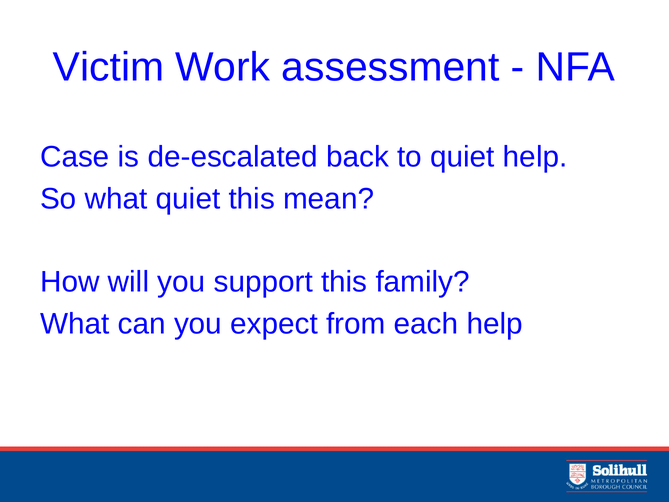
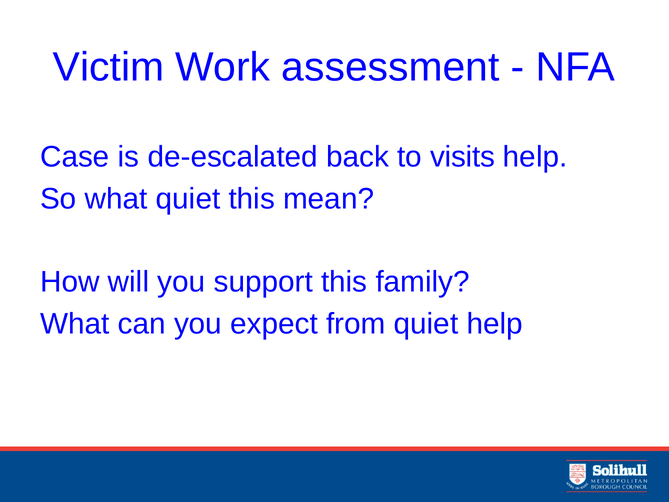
to quiet: quiet -> visits (463, 157)
from each: each -> quiet (426, 324)
